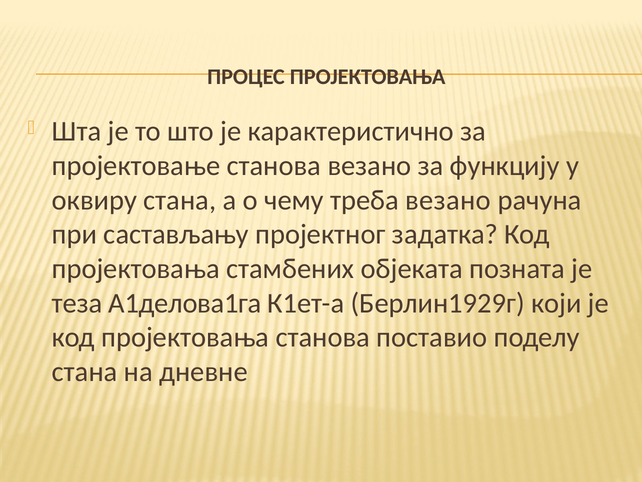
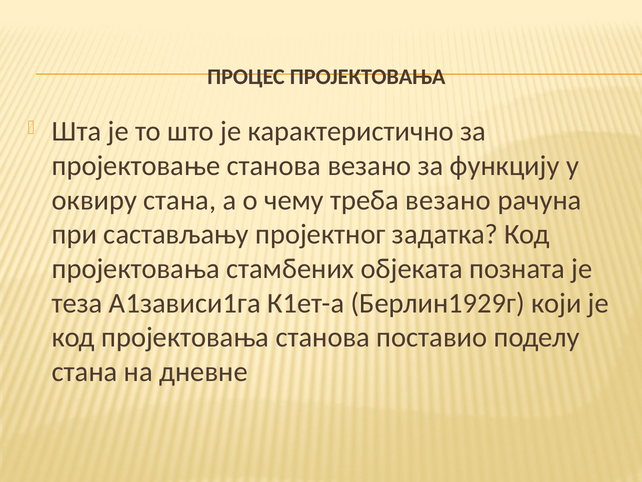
А1делова1га: А1делова1га -> А1зависи1га (185, 303)
